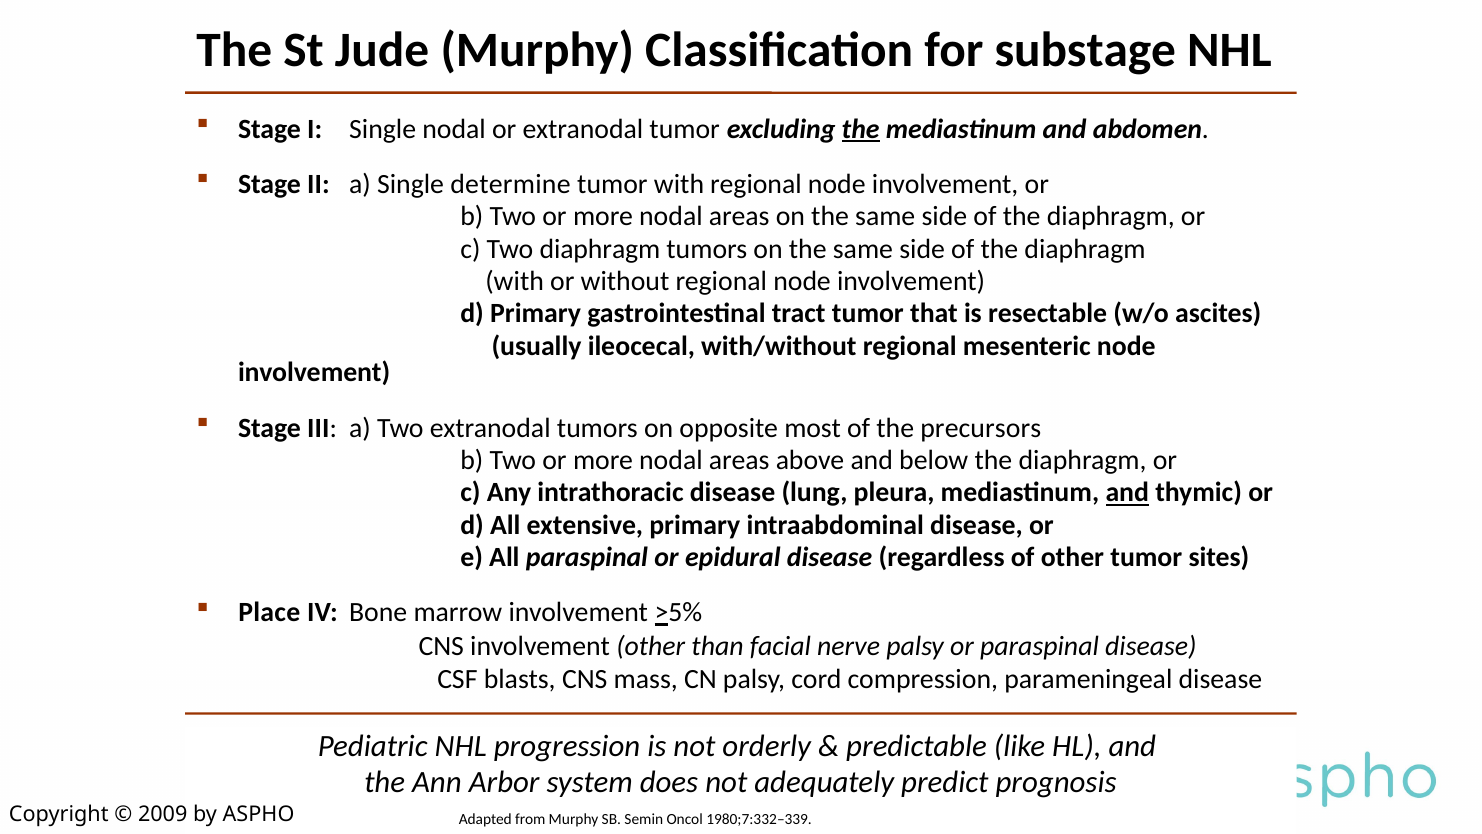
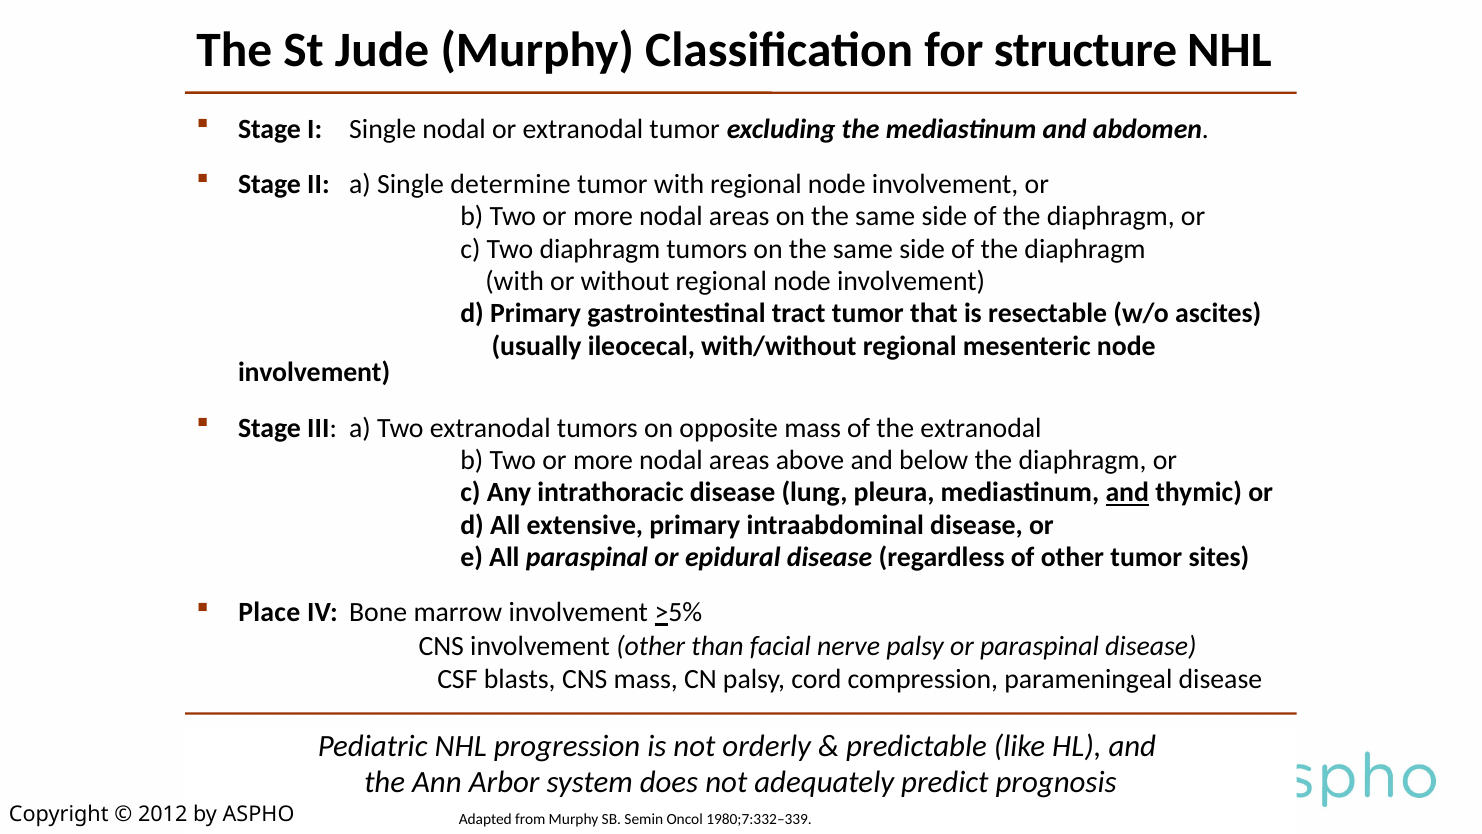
substage: substage -> structure (1085, 50)
the underline: present -> none (861, 129)
opposite most: most -> mass (813, 428)
the precursors: precursors -> extranodal (981, 428)
2009: 2009 -> 2012 (163, 814)
